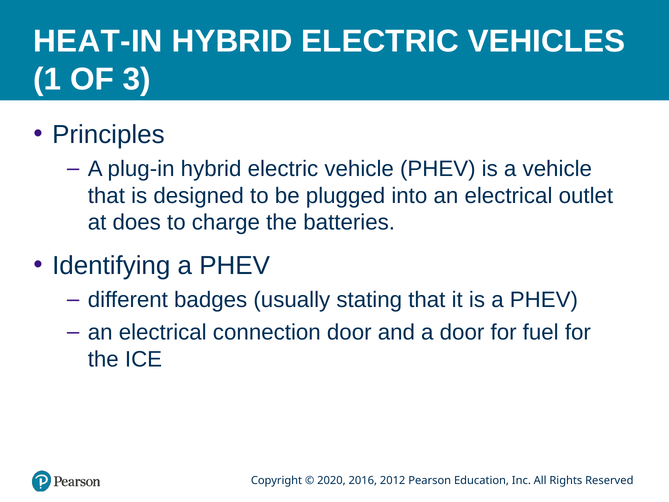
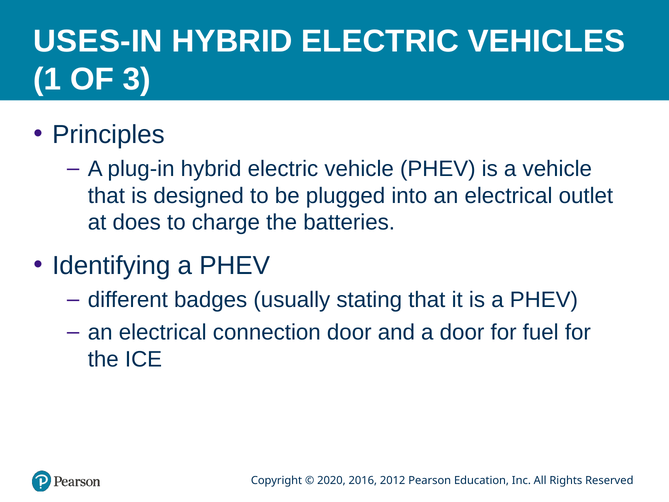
HEAT-IN: HEAT-IN -> USES-IN (98, 41)
